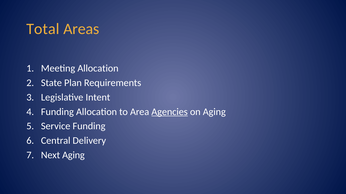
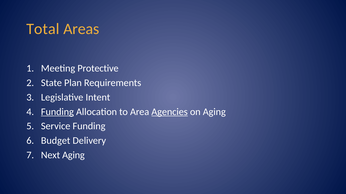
Meeting Allocation: Allocation -> Protective (98, 69)
Funding underline: none -> present (57, 112)
Central: Central -> Budget (56, 141)
